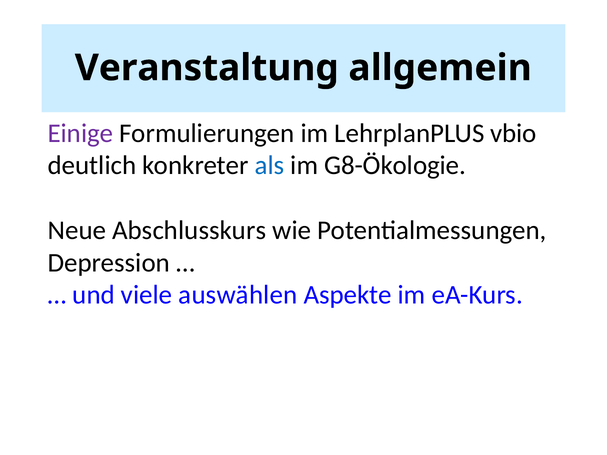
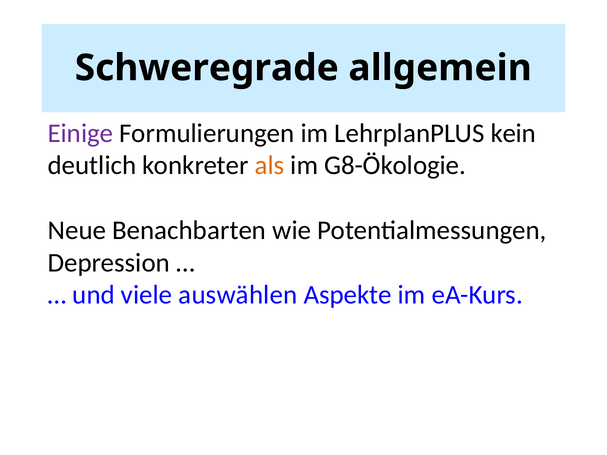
Veranstaltung: Veranstaltung -> Schweregrade (207, 68)
vbio: vbio -> kein (513, 133)
als colour: blue -> orange (269, 166)
Abschlusskurs: Abschlusskurs -> Benachbarten (189, 230)
